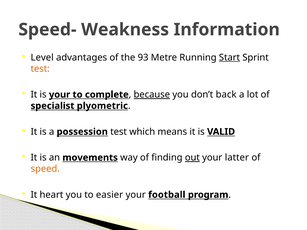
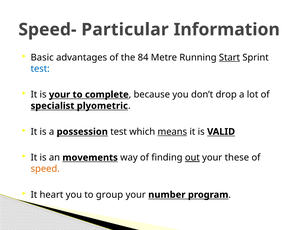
Weakness: Weakness -> Particular (125, 30)
Level: Level -> Basic (42, 58)
93: 93 -> 84 (143, 58)
test colour: orange -> blue (40, 69)
because underline: present -> none (152, 95)
back: back -> drop (226, 95)
means underline: none -> present (172, 132)
latter: latter -> these (237, 158)
easier: easier -> group (110, 195)
football: football -> number (167, 195)
